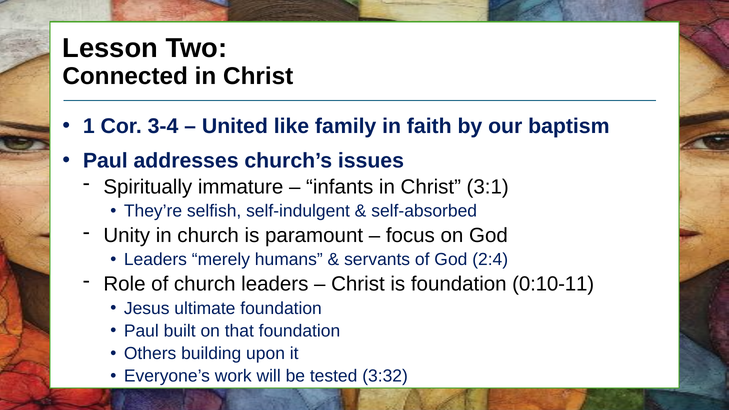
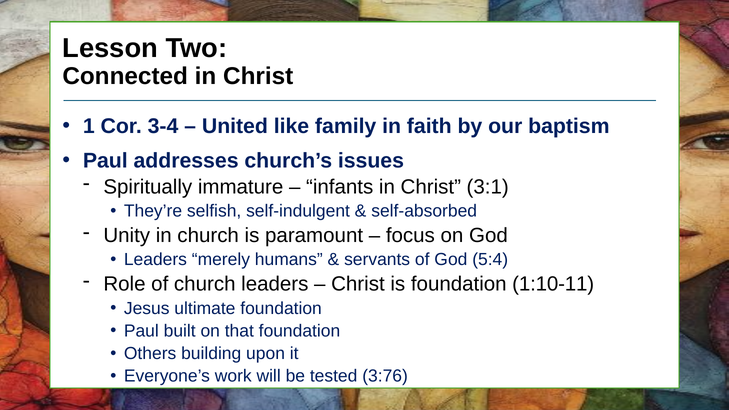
2:4: 2:4 -> 5:4 (490, 260)
0:10-11: 0:10-11 -> 1:10-11 (553, 284)
3:32: 3:32 -> 3:76 (385, 376)
